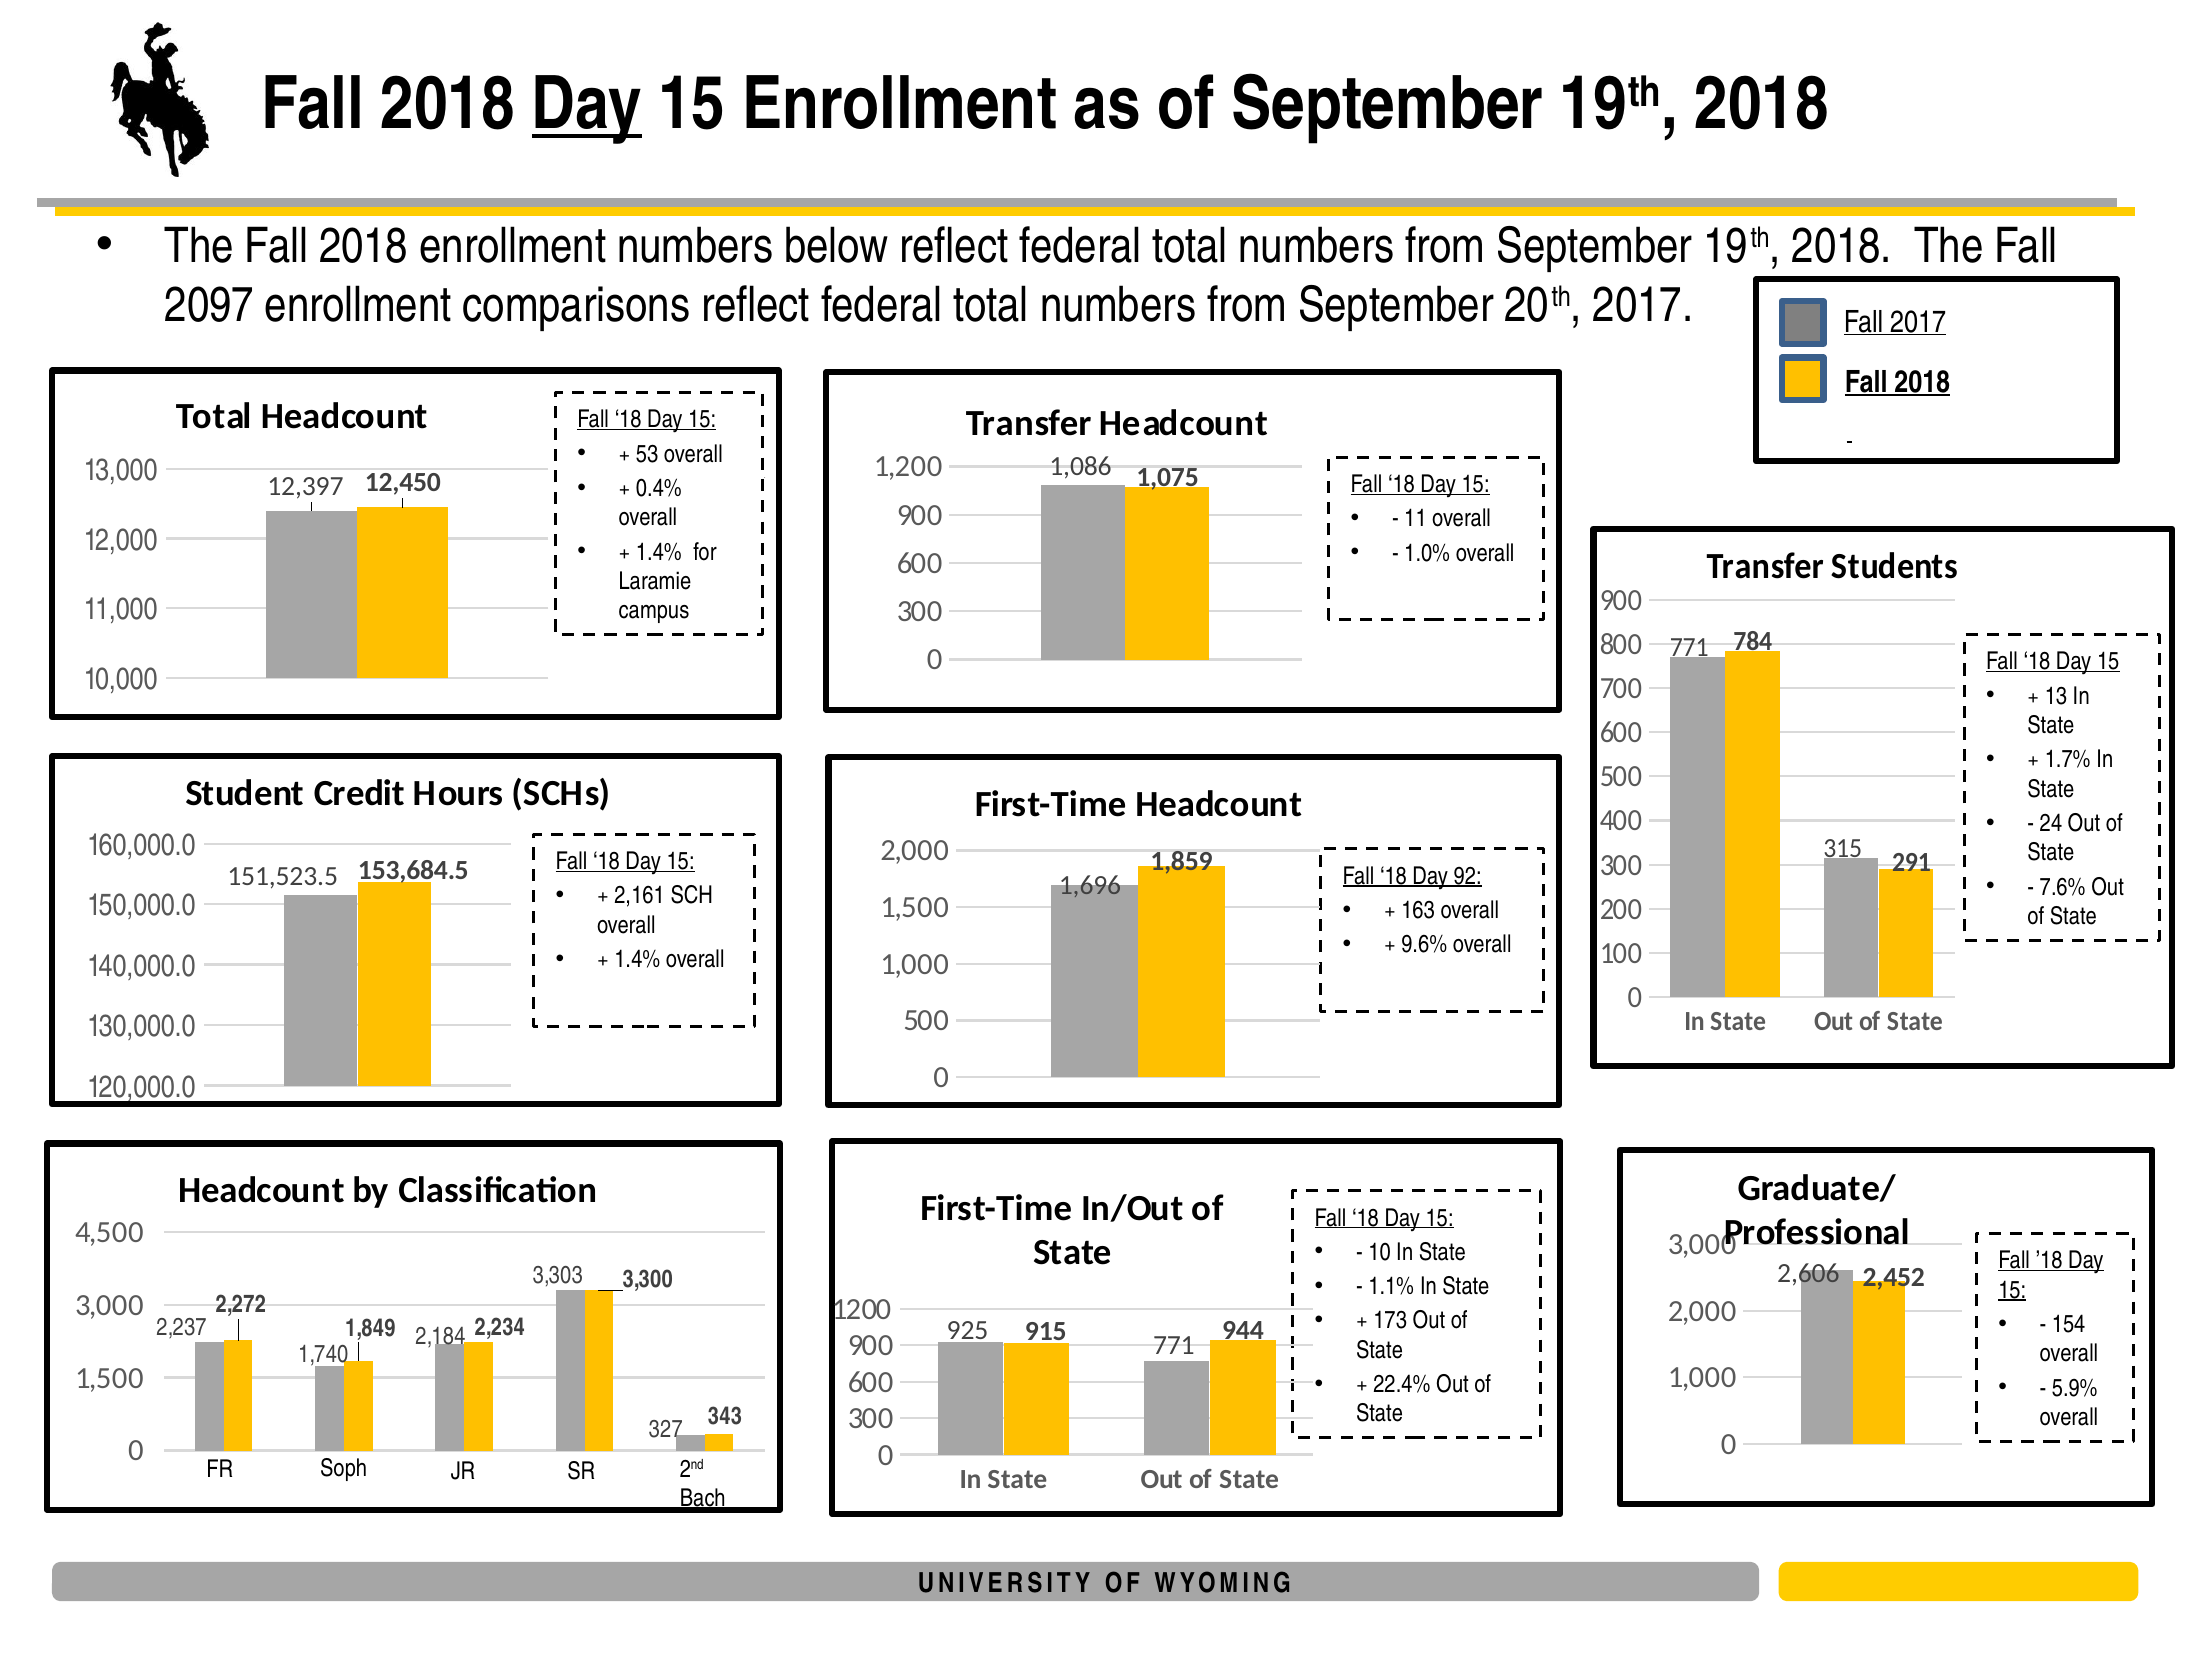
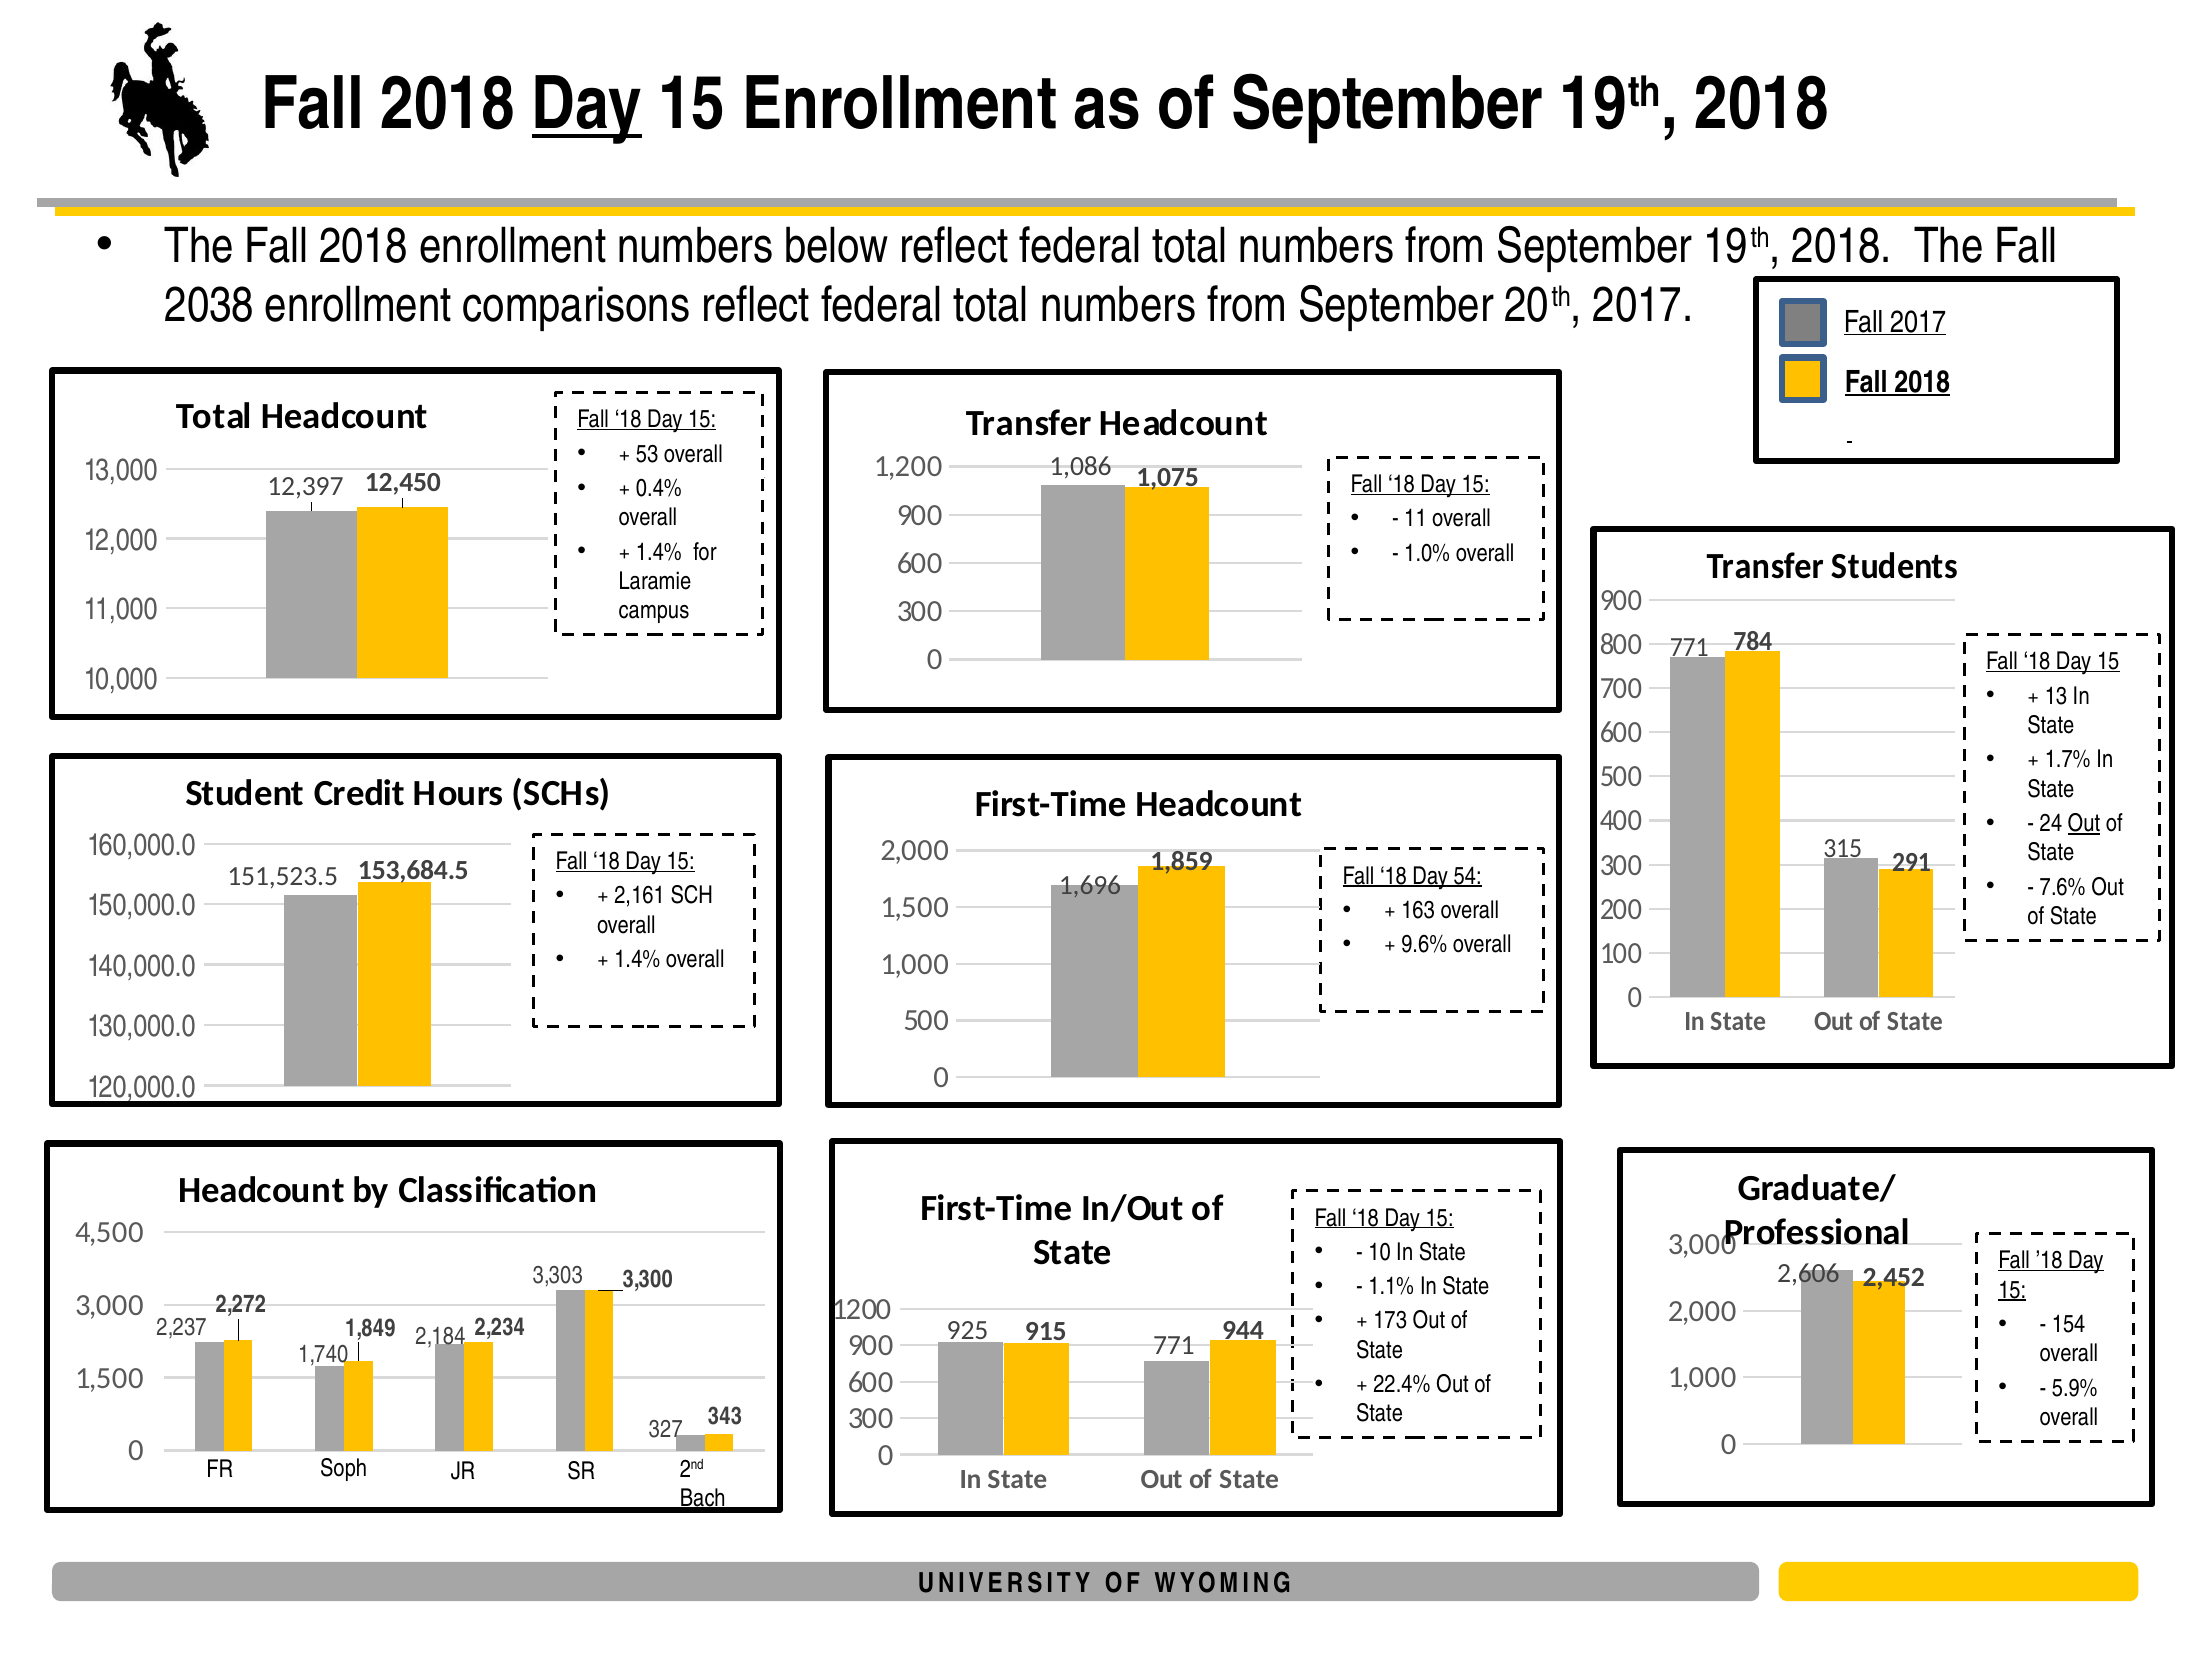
2097: 2097 -> 2038 (209, 305)
Out underline: none -> present (2084, 823)
92: 92 -> 54 (1468, 876)
